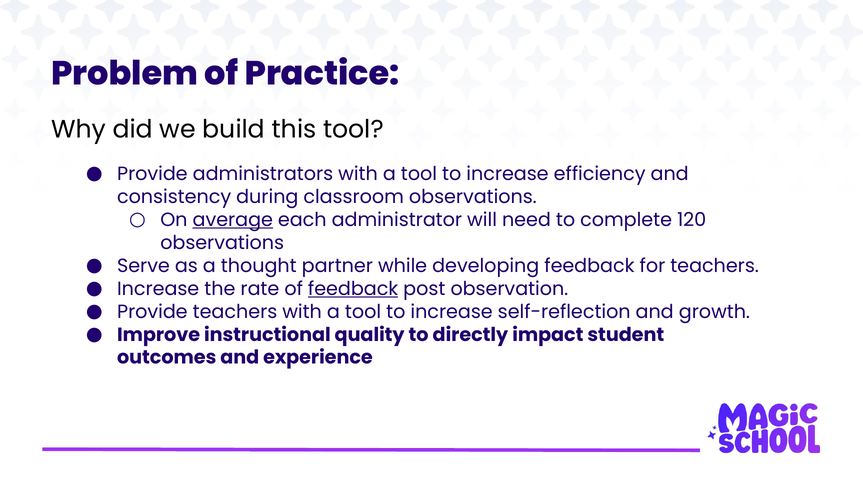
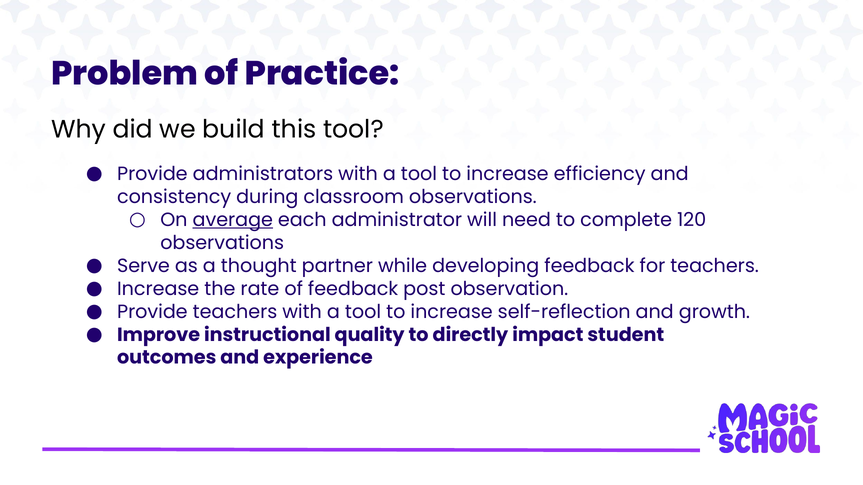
feedback underline: present -> none (353, 289)
